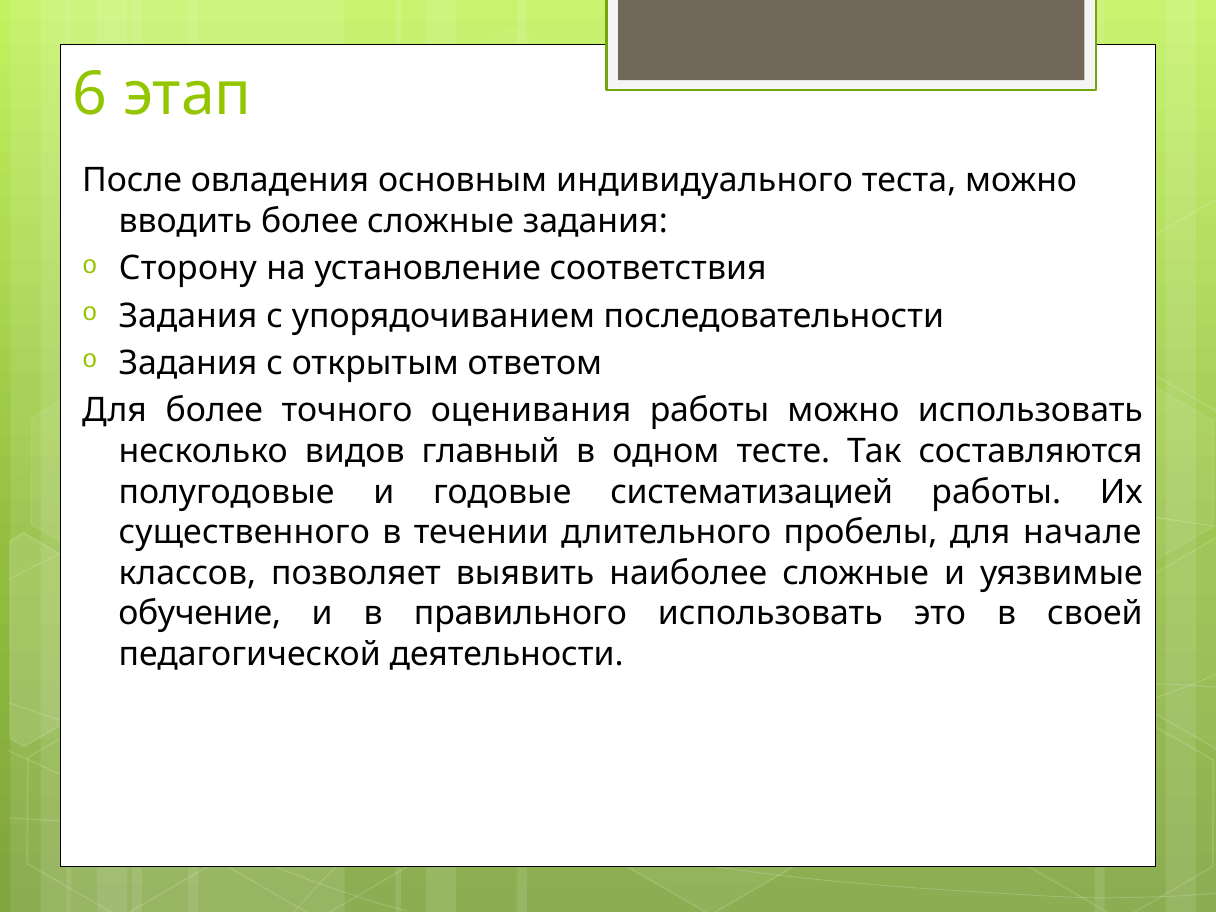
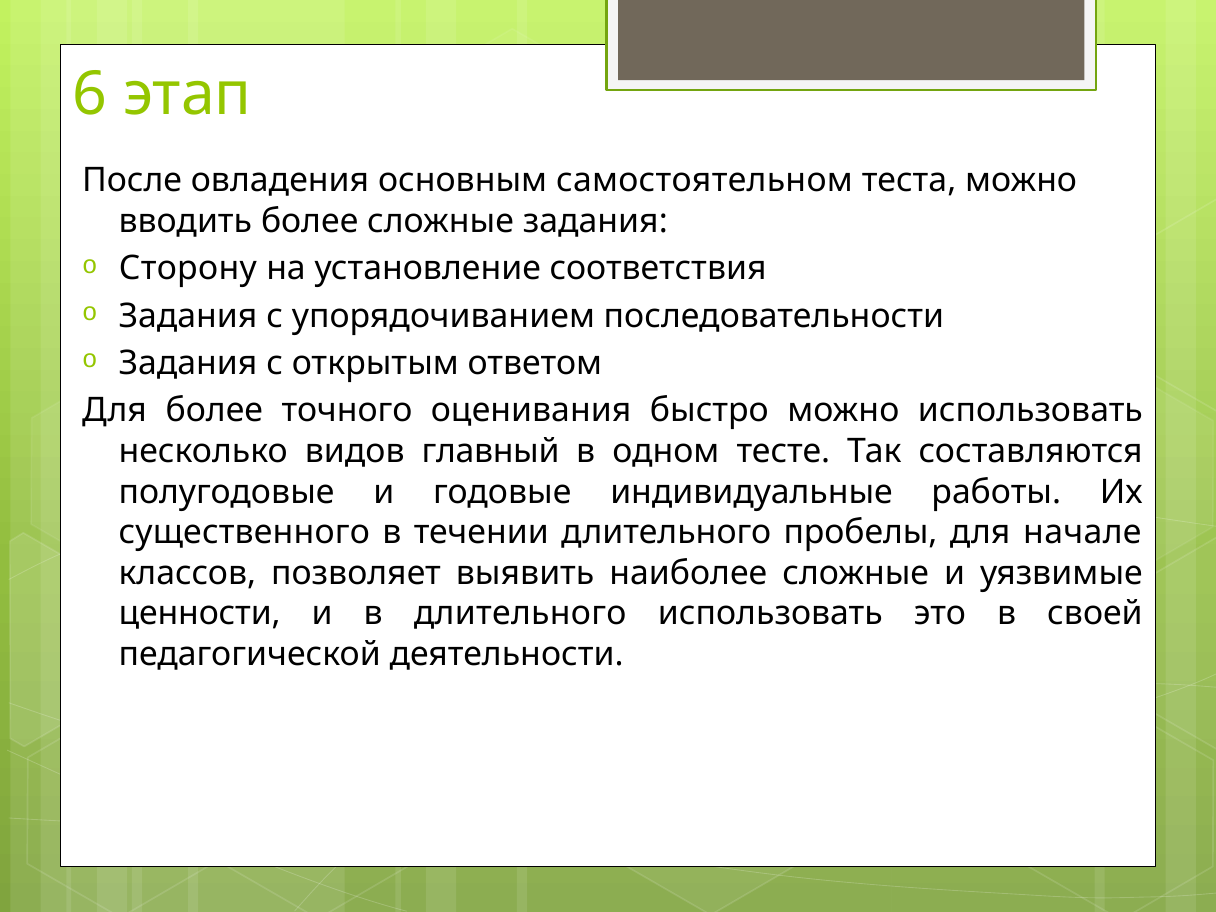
индивидуального: индивидуального -> самостоятельном (704, 181)
оценивания работы: работы -> быстро (709, 411)
систематизацией: систематизацией -> индивидуальные (752, 492)
обучение: обучение -> ценности (200, 614)
в правильного: правильного -> длительного (520, 614)
